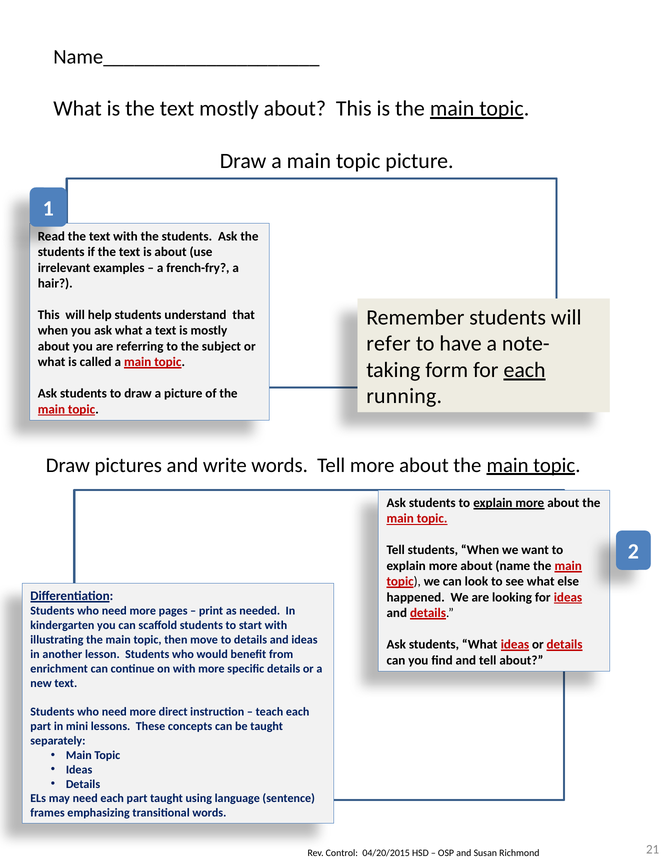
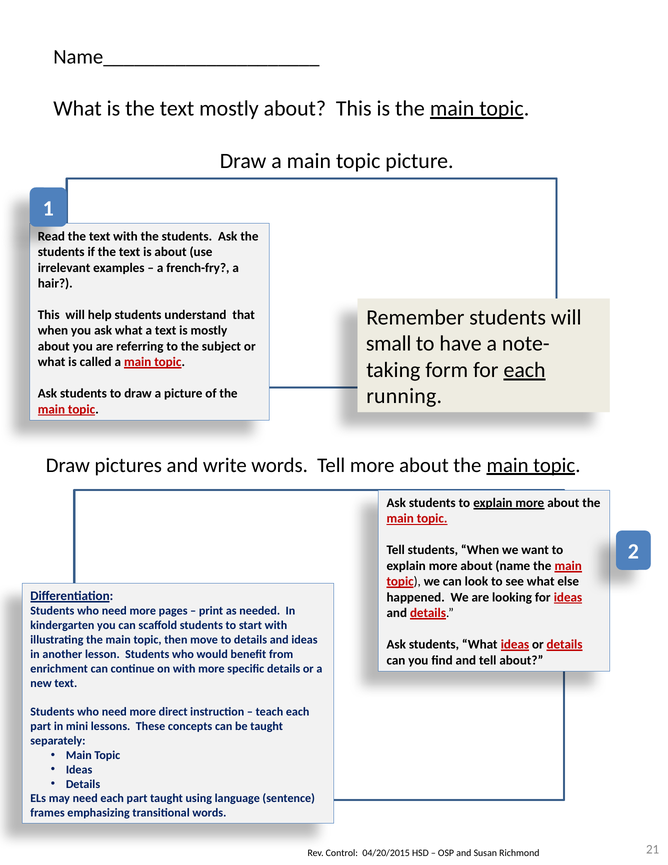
refer: refer -> small (389, 344)
